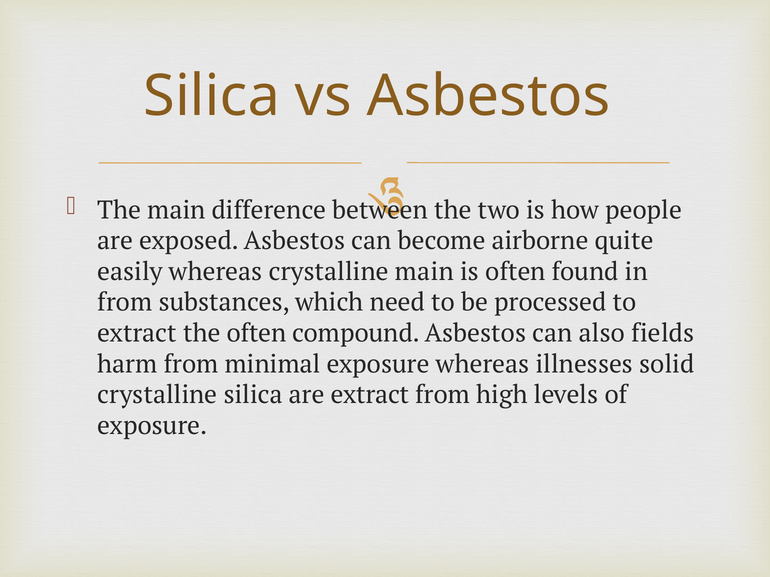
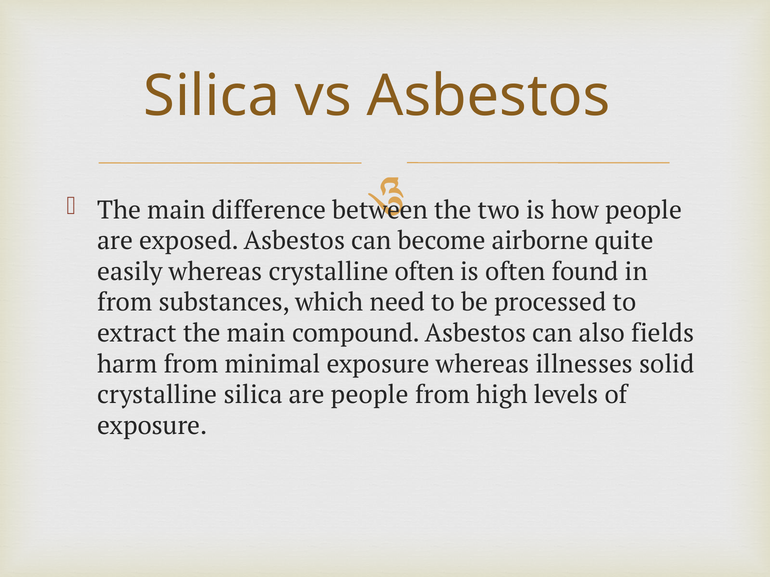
crystalline main: main -> often (425, 272)
extract the often: often -> main (256, 334)
are extract: extract -> people (370, 395)
